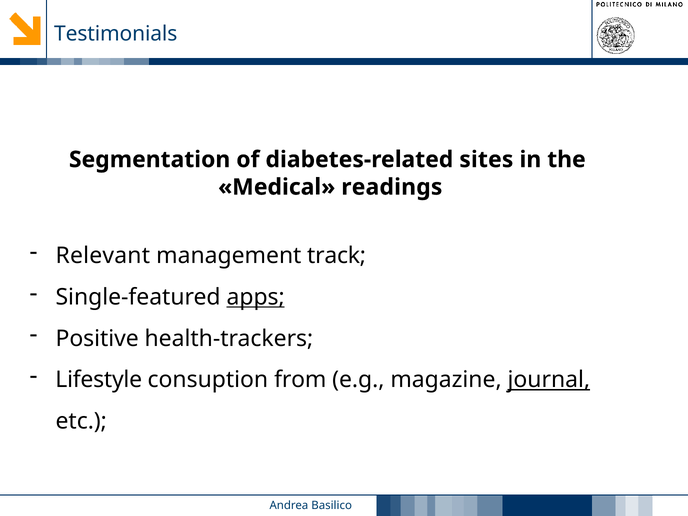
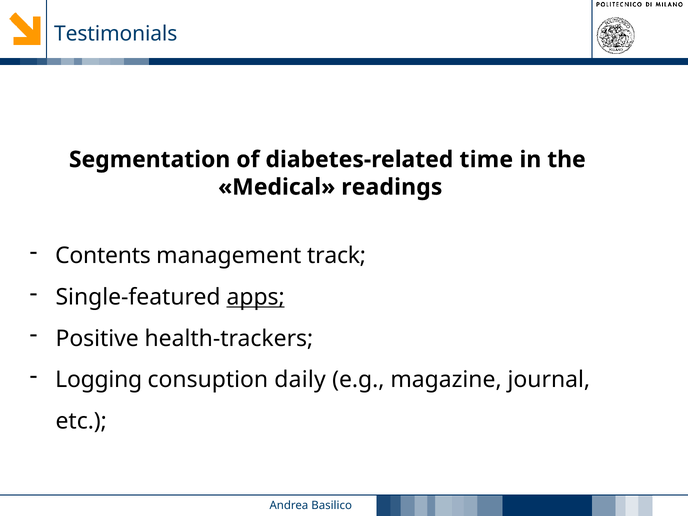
sites: sites -> time (486, 160)
Relevant: Relevant -> Contents (103, 256)
Lifestyle: Lifestyle -> Logging (99, 380)
from: from -> daily (300, 380)
journal underline: present -> none (549, 380)
